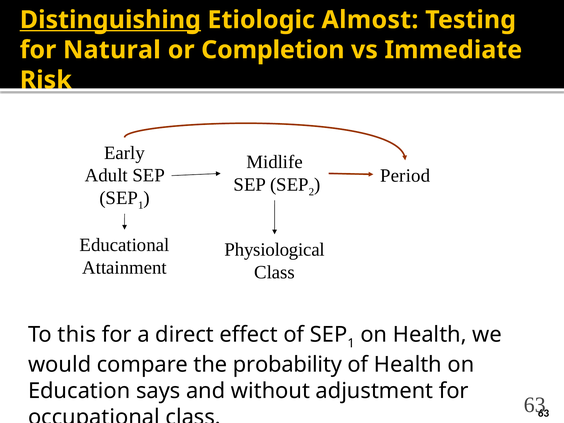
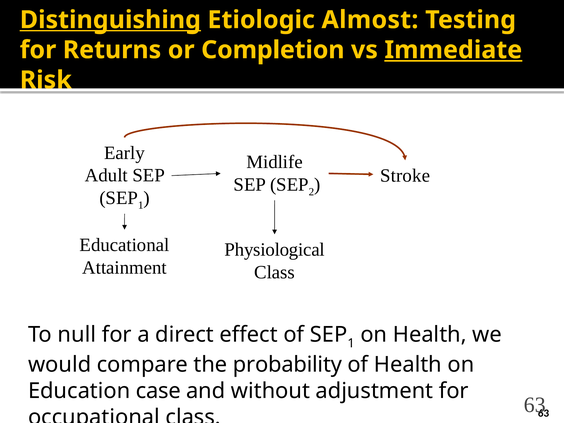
Natural: Natural -> Returns (112, 50)
Immediate underline: none -> present (453, 50)
Period: Period -> Stroke (405, 176)
this: this -> null (77, 335)
says: says -> case (158, 391)
